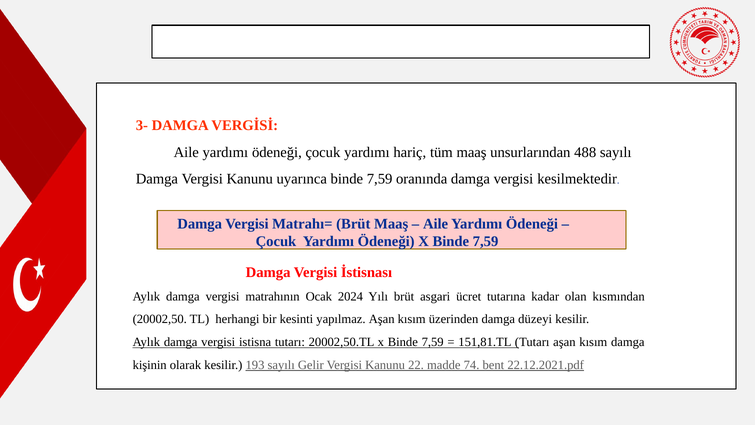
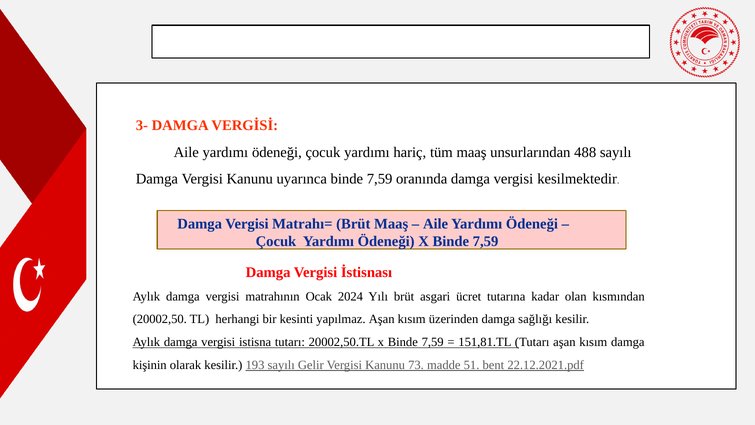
düzeyi: düzeyi -> sağlığı (535, 319)
22: 22 -> 73 (416, 365)
74: 74 -> 51 (472, 365)
